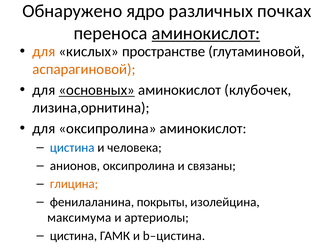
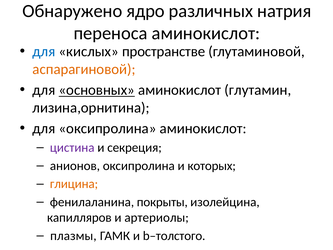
почках: почках -> натрия (284, 11)
аминокислот underline: present -> none (206, 33)
для colour: orange -> blue (44, 51)
клубочек: клубочек -> глутамин (258, 90)
цистина colour: blue -> purple (72, 147)
человека: человека -> секреция (135, 147)
связаны: связаны -> которых (212, 166)
максимума: максимума -> капилляров (79, 217)
цистина: цистина -> плазмы (73, 236)
b–цистина: b–цистина -> b–толстого (174, 236)
